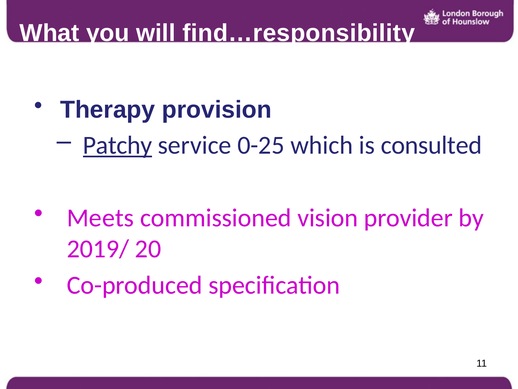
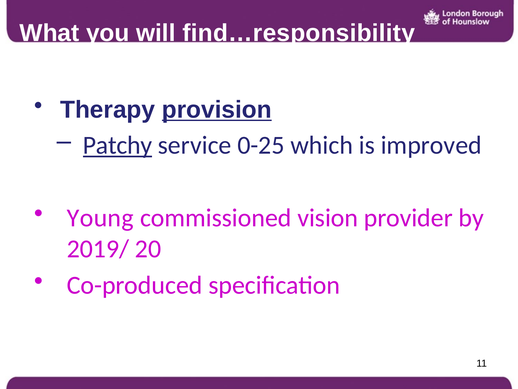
provision underline: none -> present (217, 110)
consulted: consulted -> improved (431, 145)
Meets: Meets -> Young (100, 218)
